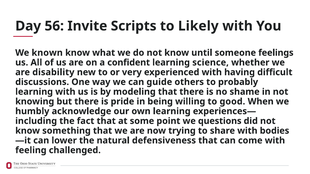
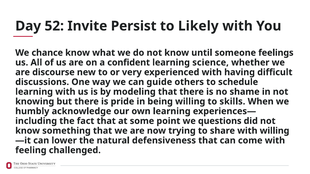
56: 56 -> 52 (54, 26)
Scripts: Scripts -> Persist (134, 26)
known: known -> chance (47, 53)
disability: disability -> discourse (53, 72)
probably: probably -> schedule (238, 82)
good: good -> skills (232, 102)
with bodies: bodies -> willing (275, 131)
